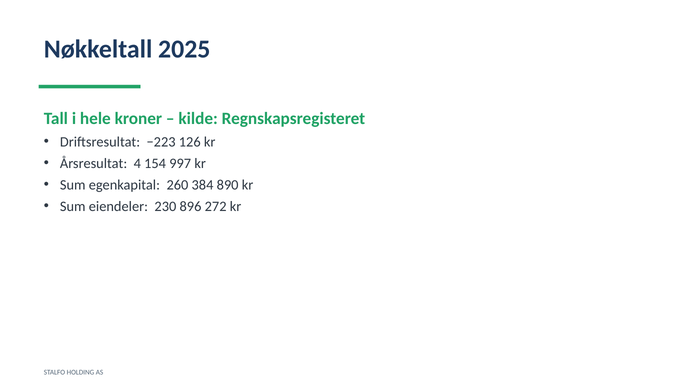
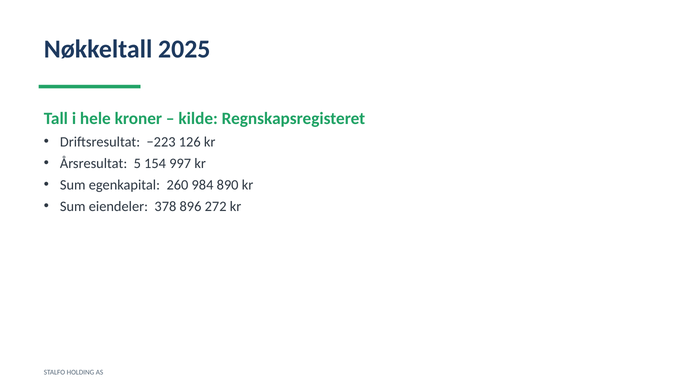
4: 4 -> 5 (137, 163)
384: 384 -> 984 (203, 185)
230: 230 -> 378 (165, 206)
